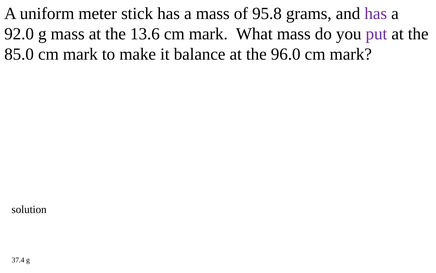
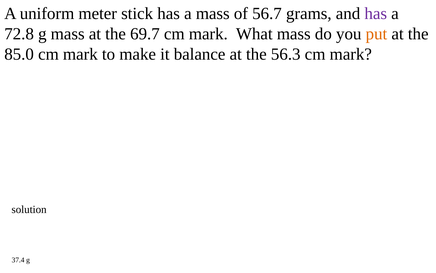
95.8: 95.8 -> 56.7 (267, 13)
92.0: 92.0 -> 72.8 (19, 34)
13.6: 13.6 -> 69.7 (145, 34)
put colour: purple -> orange (376, 34)
96.0: 96.0 -> 56.3 (286, 54)
